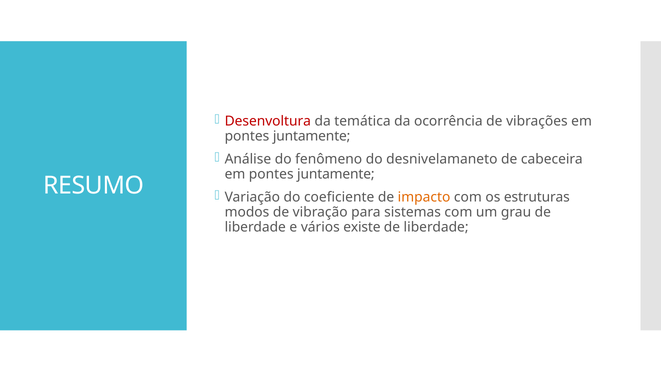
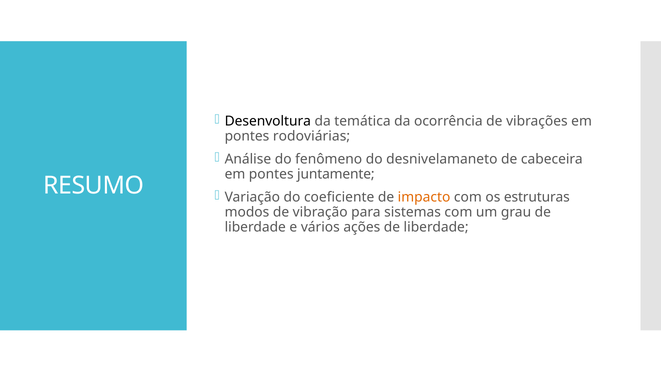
Desenvoltura colour: red -> black (268, 121)
juntamente: juntamente -> rodoviárias (312, 136)
existe: existe -> ações (362, 227)
